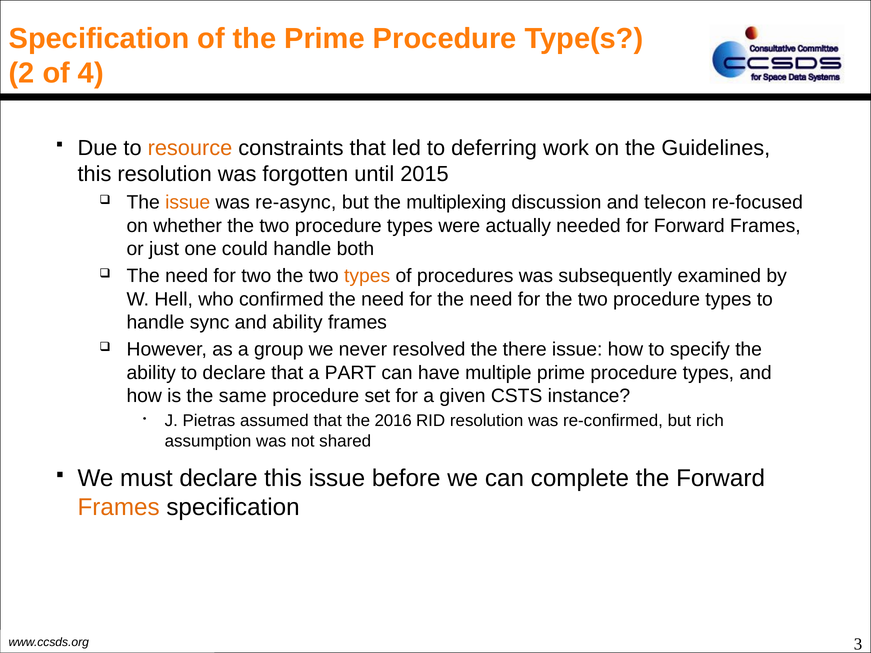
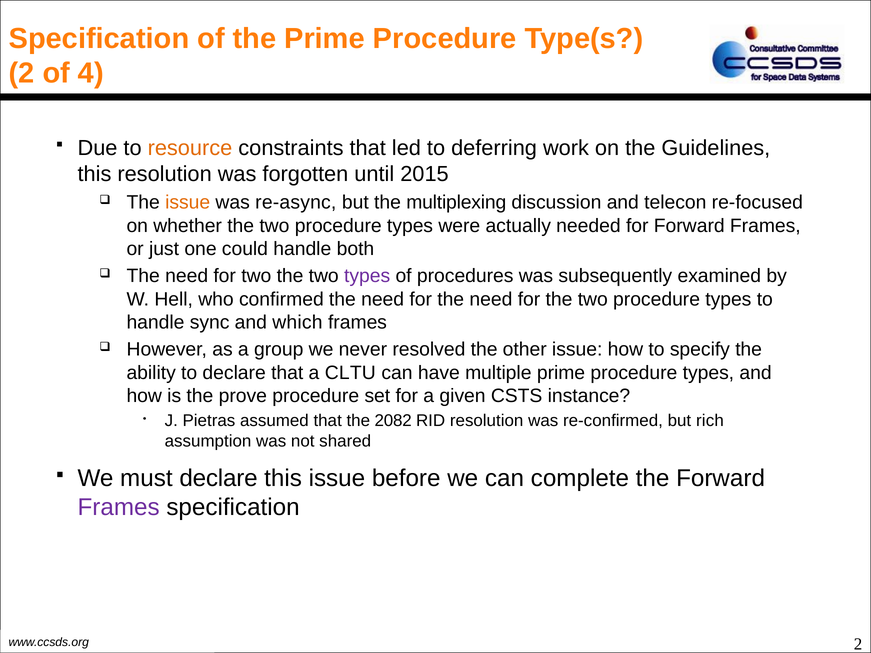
types colour: orange -> purple (367, 276)
and ability: ability -> which (297, 322)
there: there -> other (525, 350)
PART: PART -> CLTU (350, 373)
same: same -> prove (243, 396)
2016: 2016 -> 2082 (393, 421)
Frames colour: orange -> purple (119, 508)
3: 3 -> 2 (858, 644)
